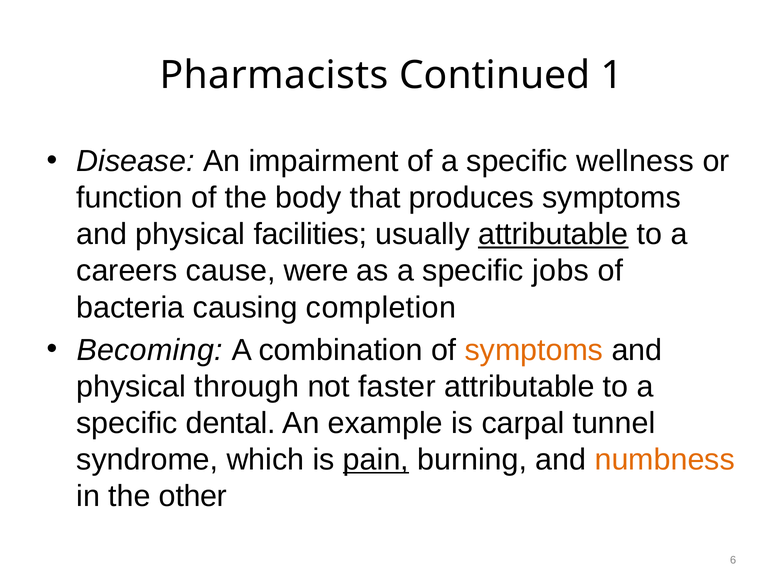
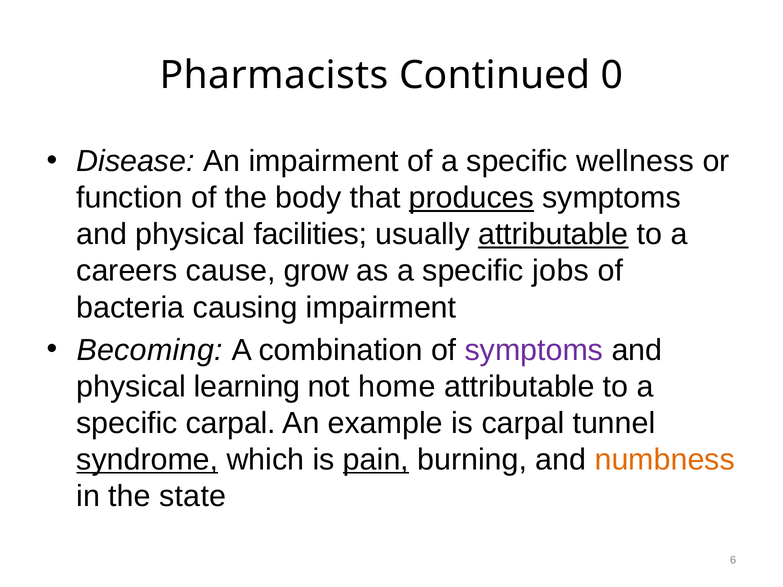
1: 1 -> 0 (612, 75)
produces underline: none -> present (471, 198)
were: were -> grow (316, 271)
causing completion: completion -> impairment (381, 308)
symptoms colour: orange -> purple (534, 350)
through: through -> learning (247, 387)
faster: faster -> home (397, 387)
specific dental: dental -> carpal (231, 423)
syndrome underline: none -> present (147, 460)
other: other -> state (193, 496)
